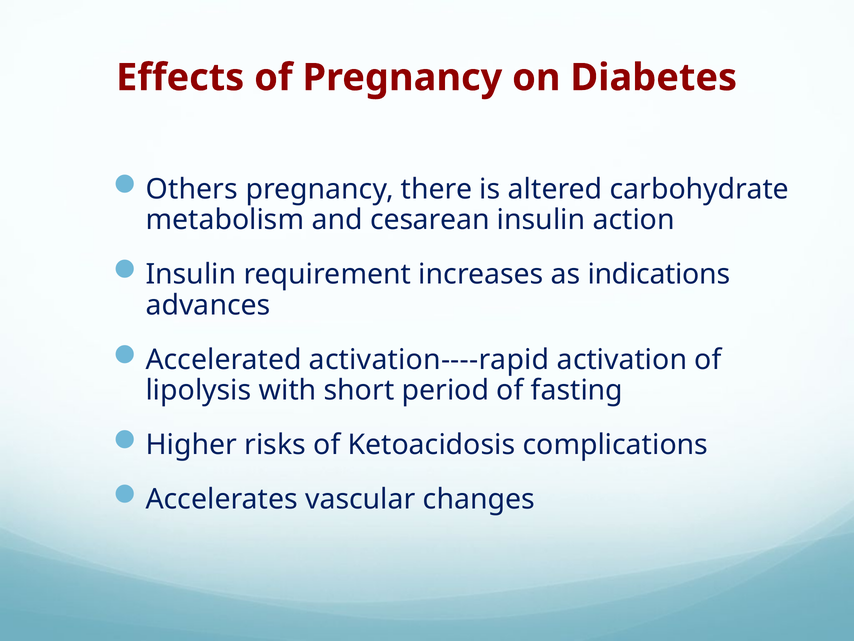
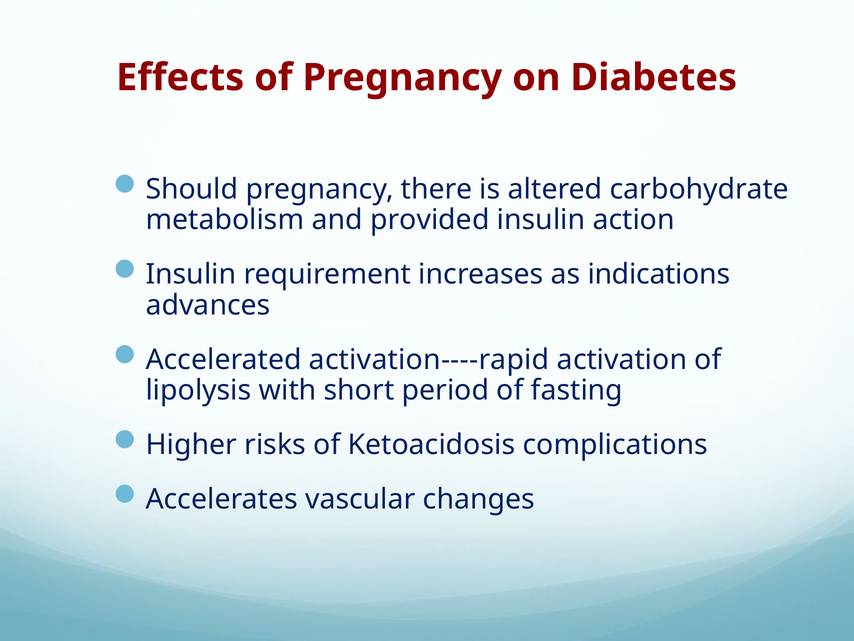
Others: Others -> Should (192, 189)
cesarean: cesarean -> provided (430, 220)
